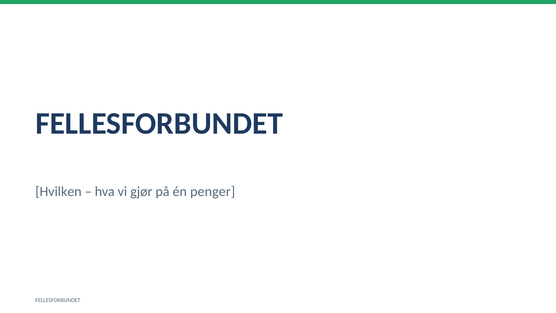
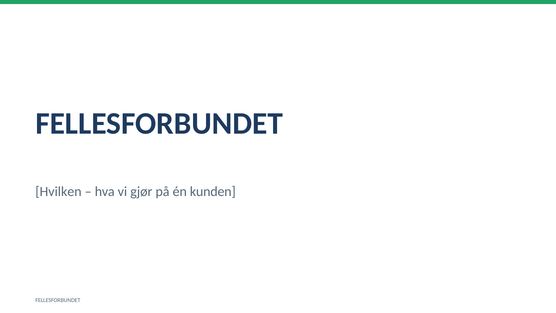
penger: penger -> kunden (213, 191)
